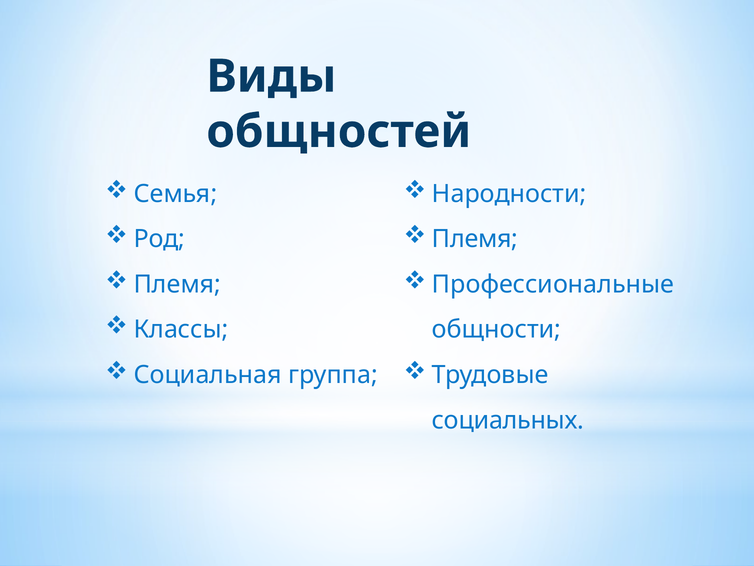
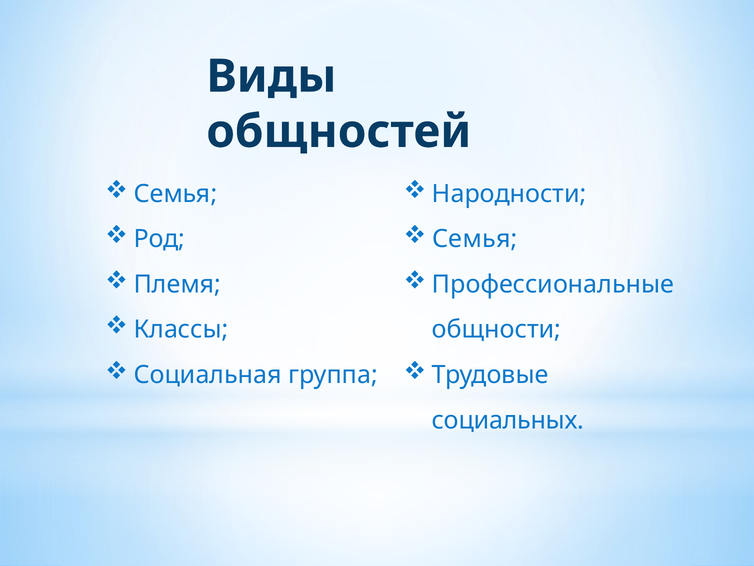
Племя: Племя -> Семья (475, 239)
